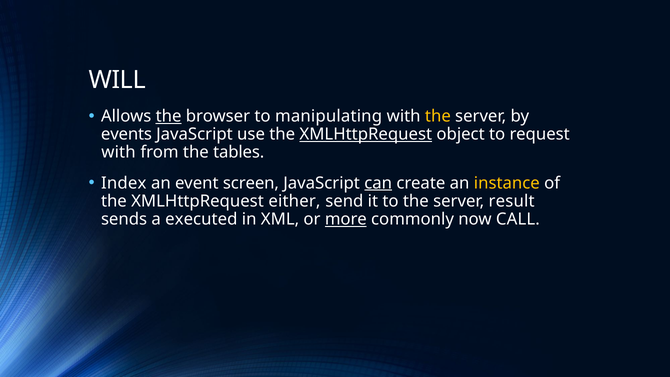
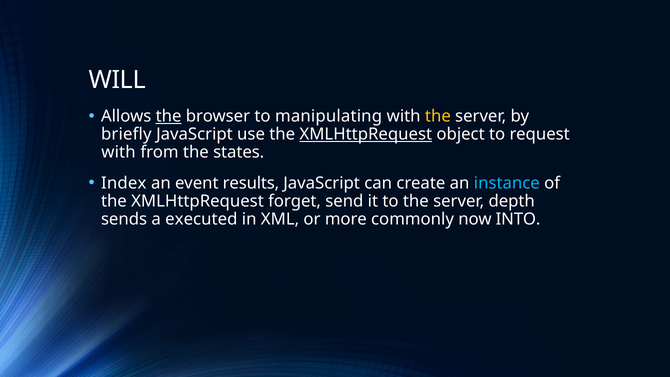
events: events -> briefly (126, 134)
tables: tables -> states (239, 152)
screen: screen -> results (251, 183)
can underline: present -> none (378, 183)
instance colour: yellow -> light blue (507, 183)
either: either -> forget (295, 201)
result: result -> depth (512, 201)
more underline: present -> none (346, 219)
CALL: CALL -> INTO (518, 219)
